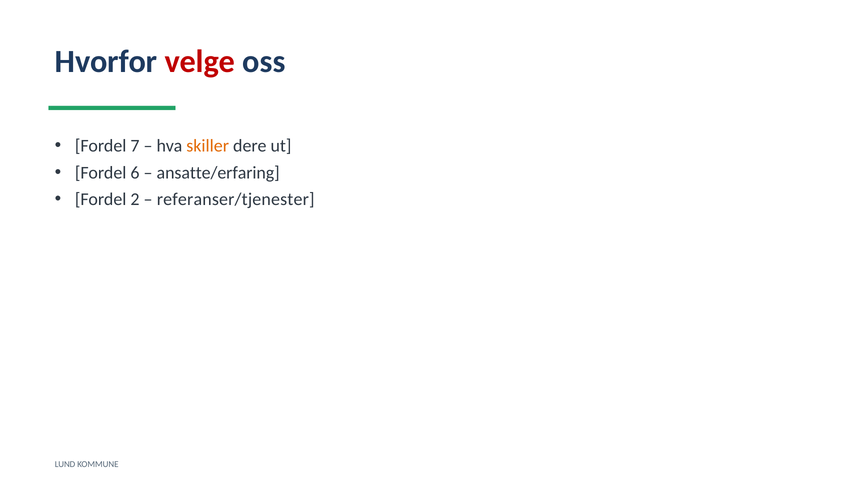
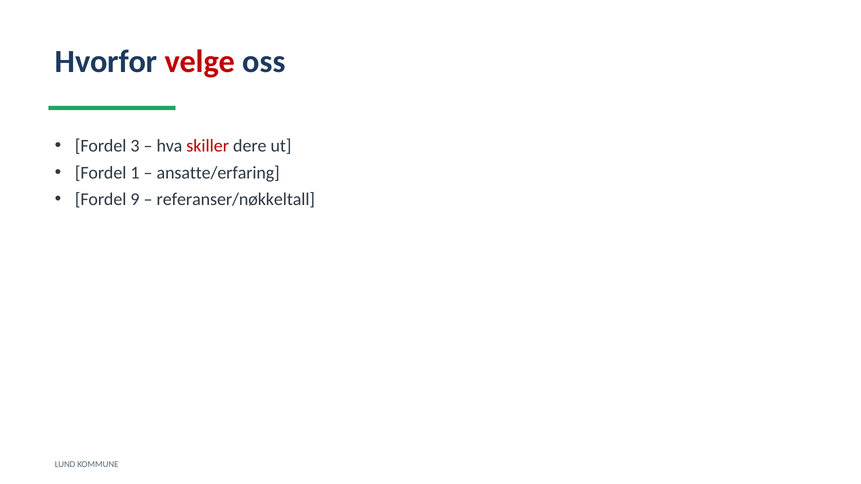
7: 7 -> 3 (135, 146)
skiller colour: orange -> red (208, 146)
6: 6 -> 1 (135, 173)
2: 2 -> 9 (135, 200)
referanser/tjenester: referanser/tjenester -> referanser/nøkkeltall (236, 200)
